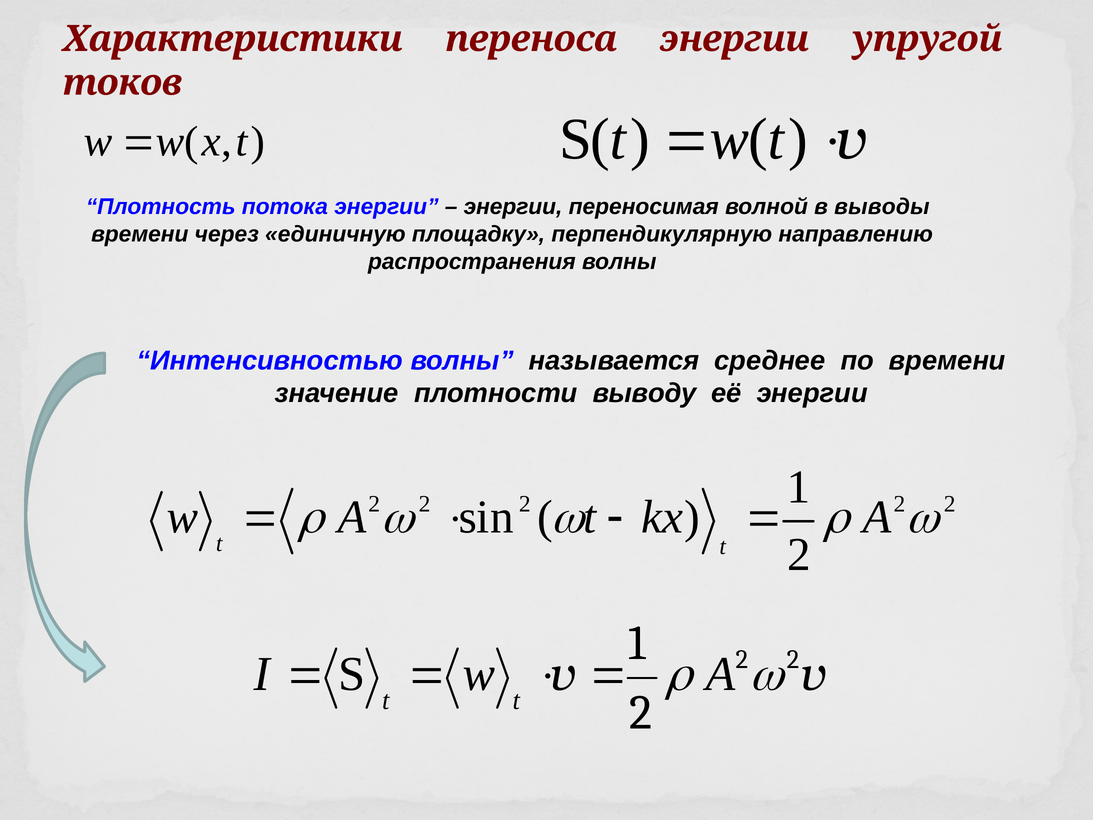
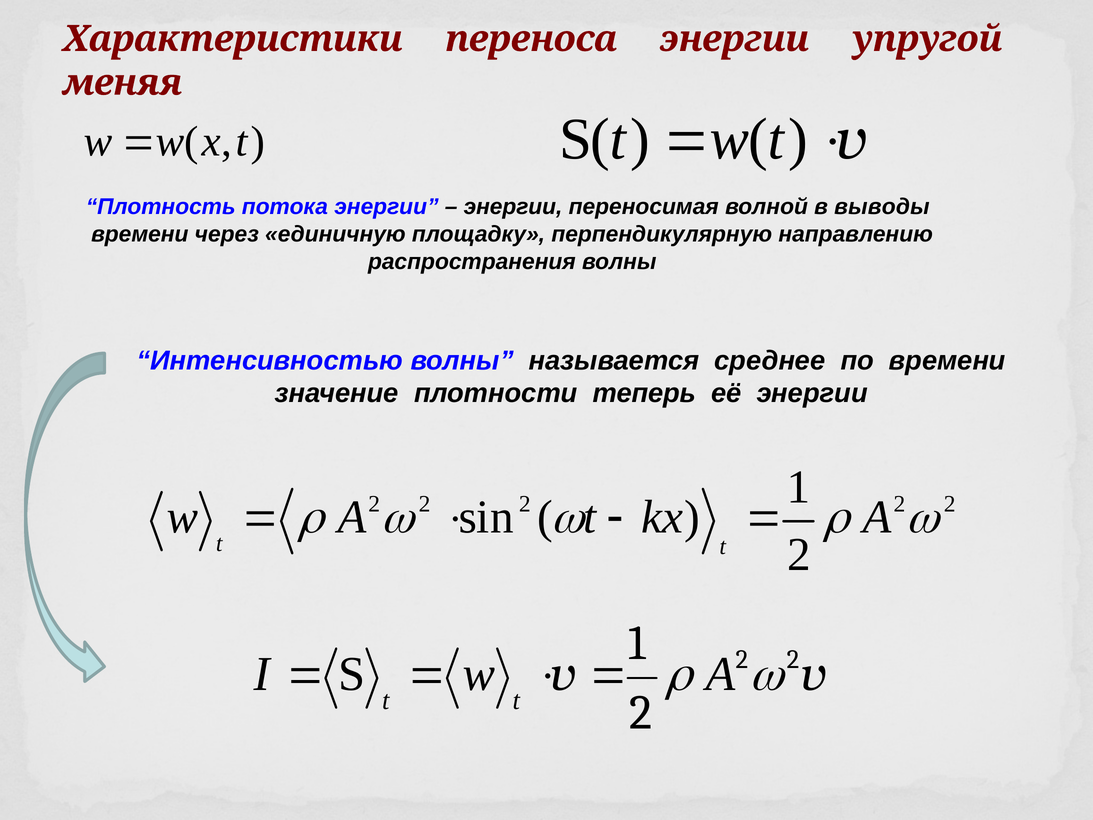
токов: токов -> меняя (123, 83)
выводу: выводу -> теперь (644, 393)
